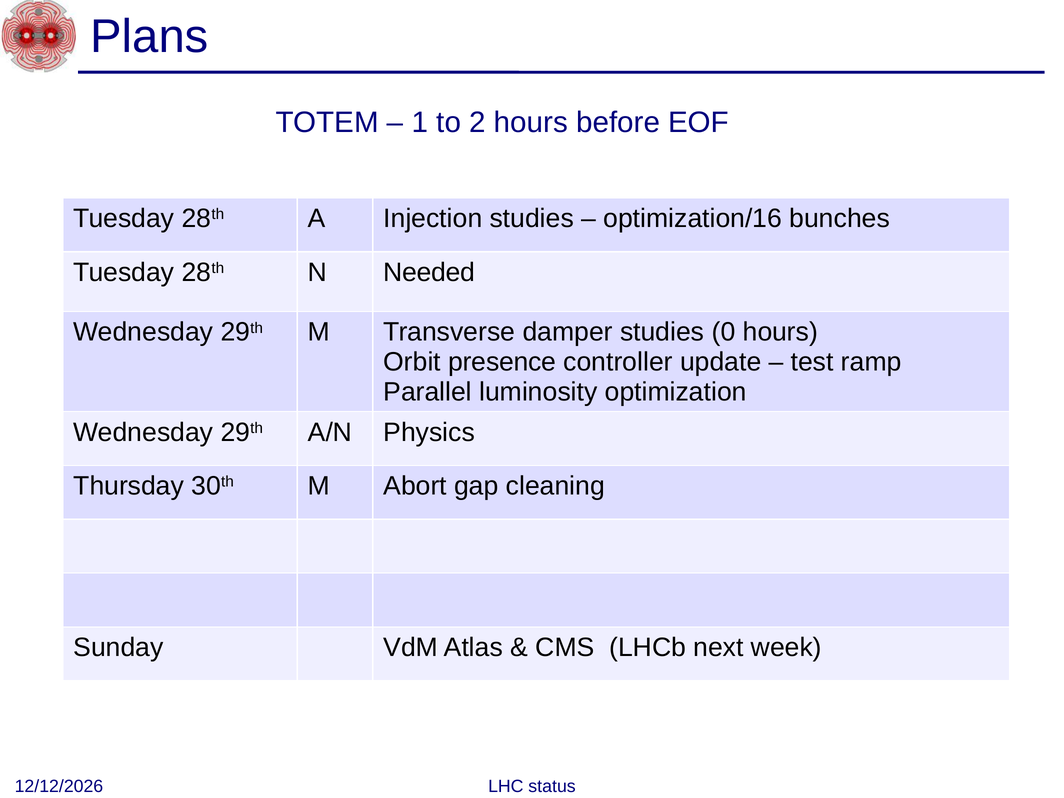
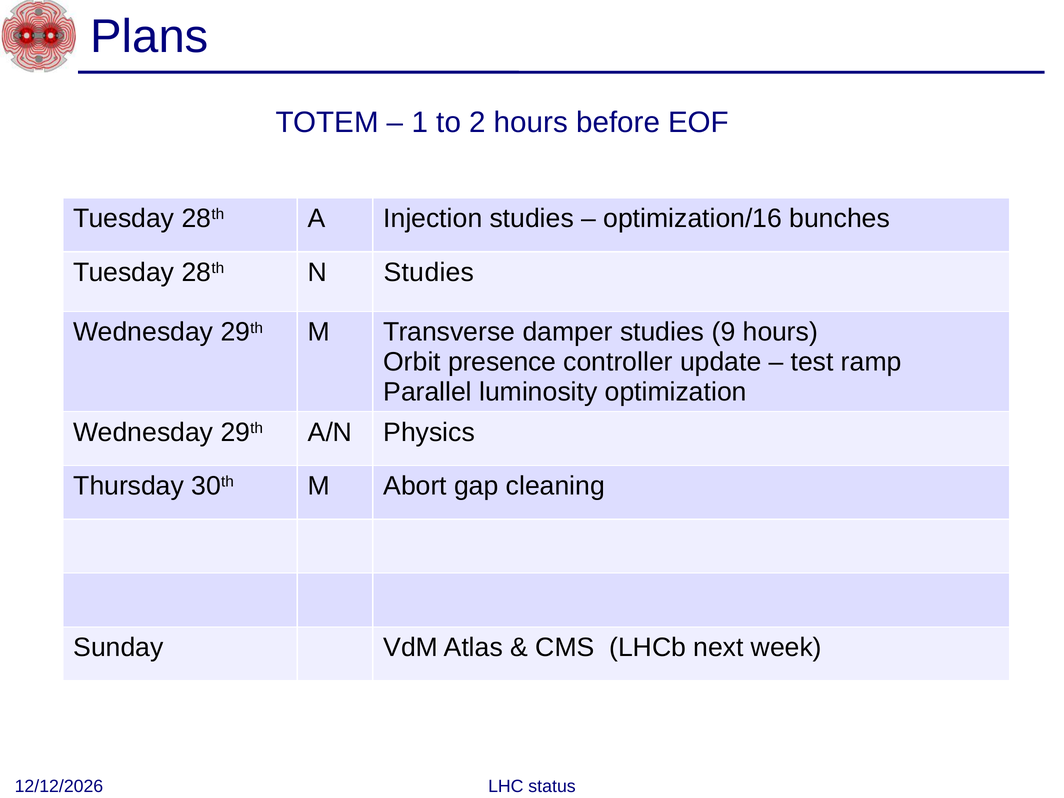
N Needed: Needed -> Studies (429, 272)
0: 0 -> 9 (723, 332)
